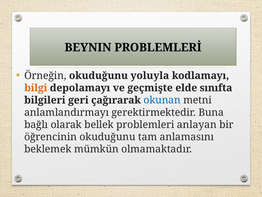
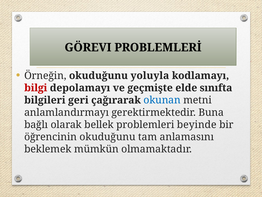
BEYNIN: BEYNIN -> GÖREVI (88, 47)
bilgi colour: orange -> red (36, 88)
anlayan: anlayan -> beyinde (197, 124)
